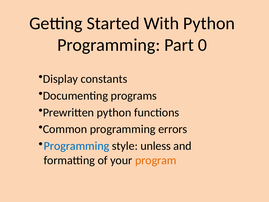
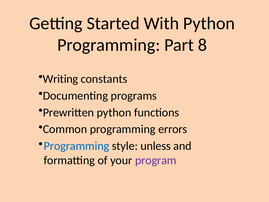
0: 0 -> 8 (203, 45)
Display: Display -> Writing (60, 79)
program colour: orange -> purple (156, 160)
